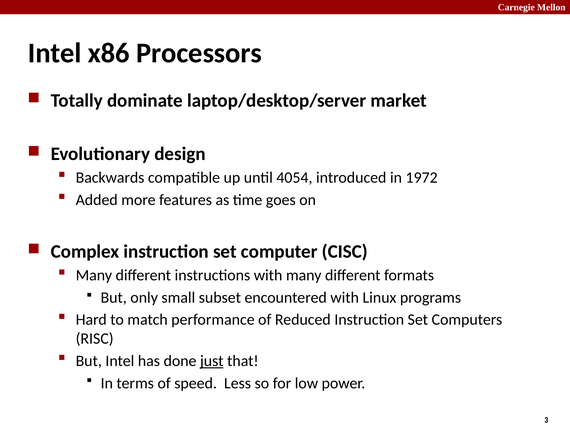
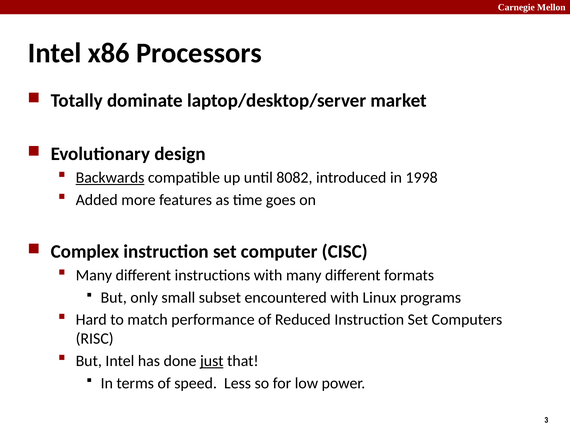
Backwards underline: none -> present (110, 177)
4054: 4054 -> 8082 (294, 177)
1972: 1972 -> 1998 (422, 177)
